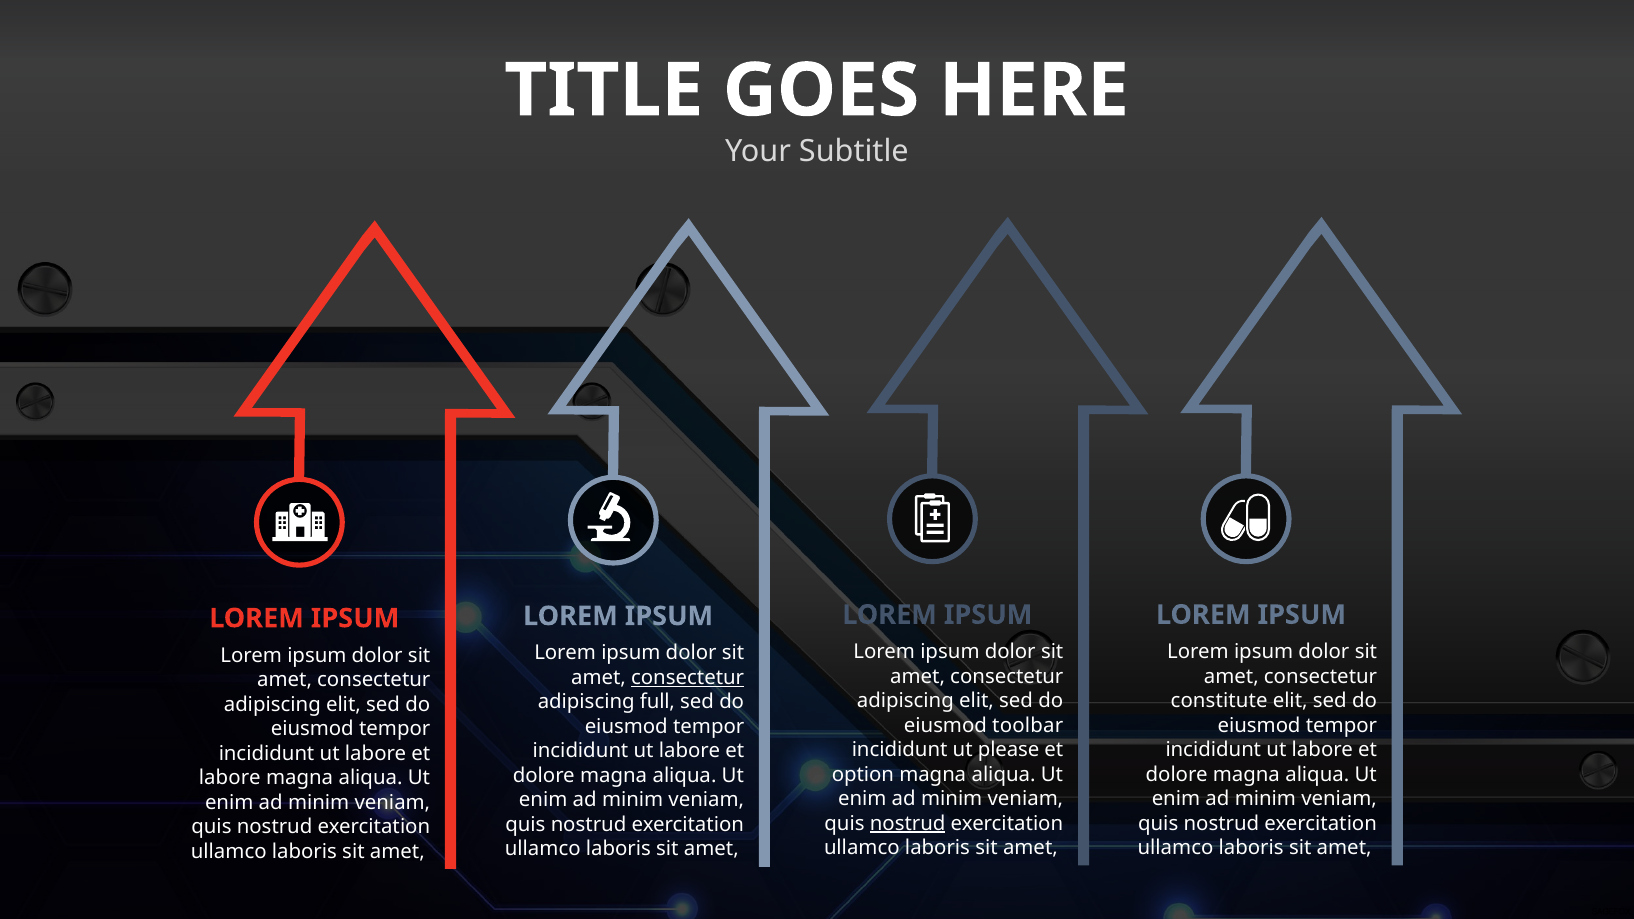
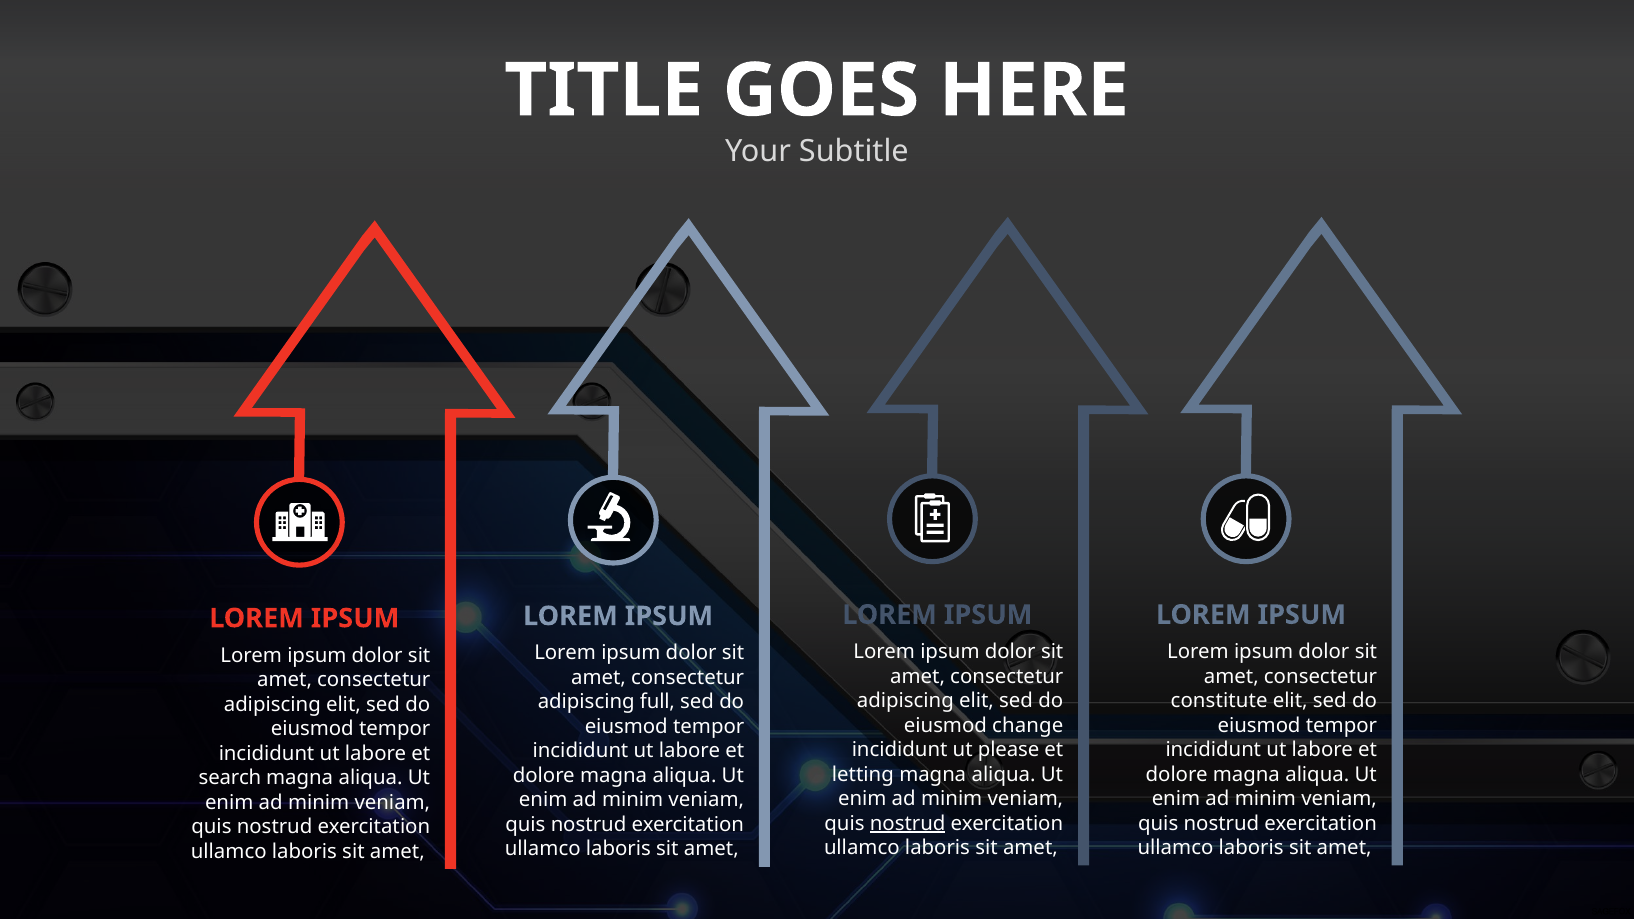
consectetur underline: present -> none (688, 678)
toolbar: toolbar -> change (1028, 725)
option: option -> letting (863, 774)
labore: labore -> search (230, 778)
